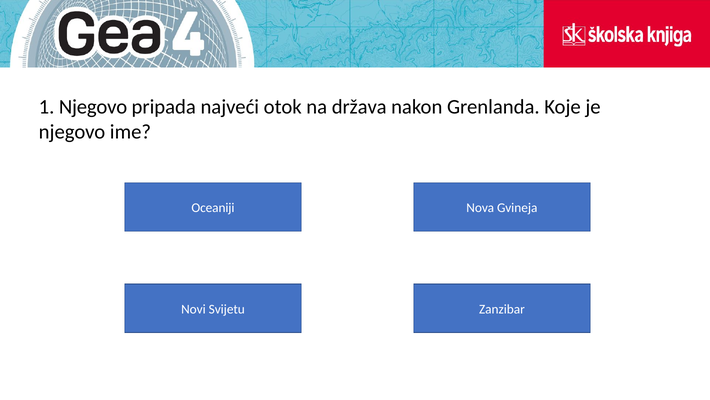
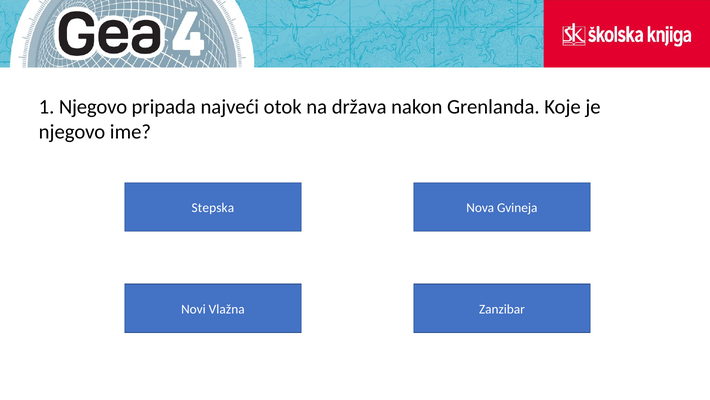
Oceaniji: Oceaniji -> Stepska (213, 208)
Svijetu: Svijetu -> Vlažna (227, 309)
